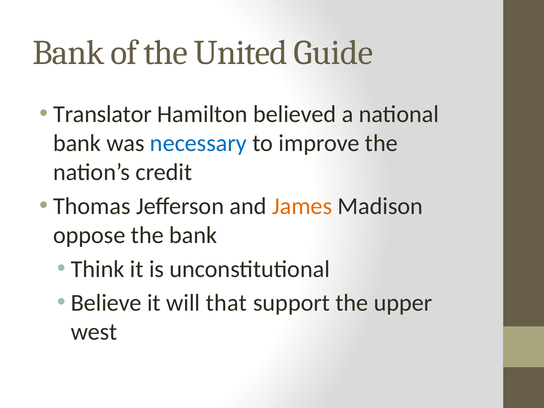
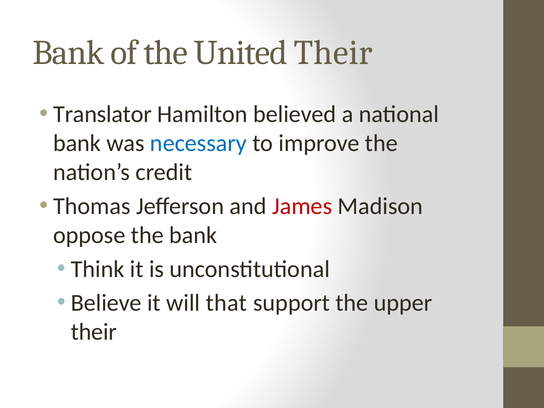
United Guide: Guide -> Their (333, 53)
James colour: orange -> red (302, 206)
west: west -> their (94, 332)
